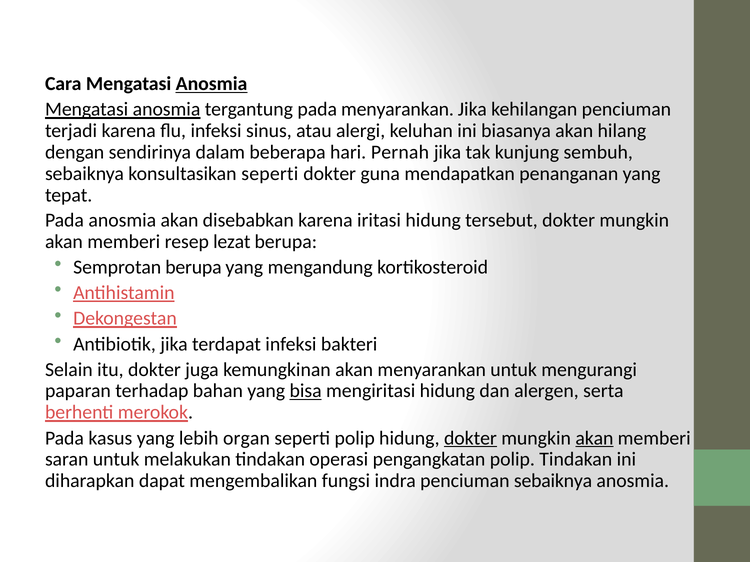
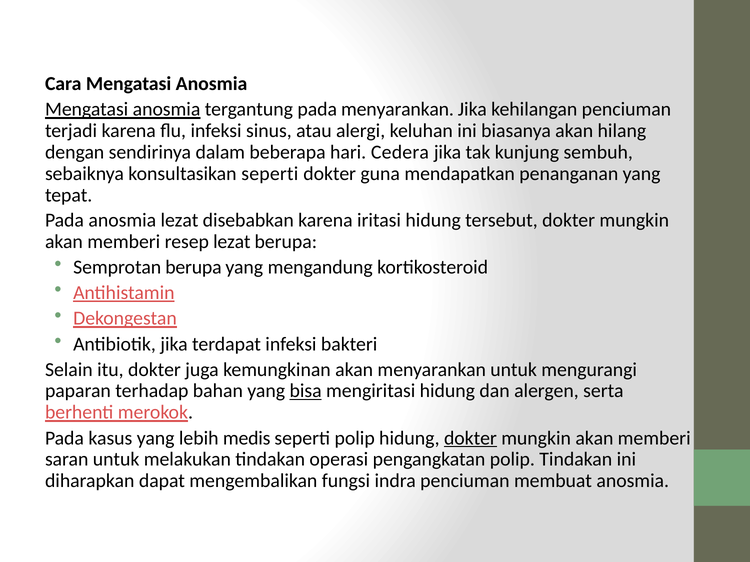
Anosmia underline: present -> none (212, 84)
Pernah: Pernah -> Cedera (400, 152)
anosmia akan: akan -> lezat (179, 221)
organ: organ -> medis (247, 438)
akan underline: present -> none (594, 438)
penciuman sebaiknya: sebaiknya -> membuat (553, 481)
